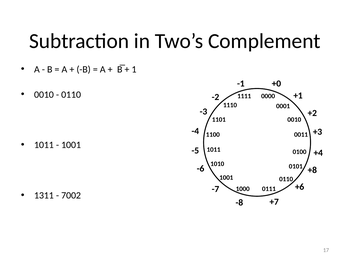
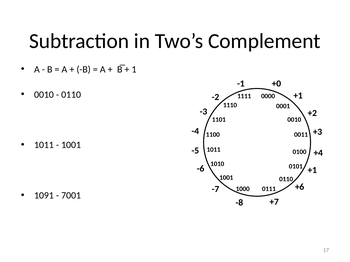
+8: +8 -> +1 (312, 171)
1311: 1311 -> 1091 (44, 196)
7002: 7002 -> 7001 (71, 196)
